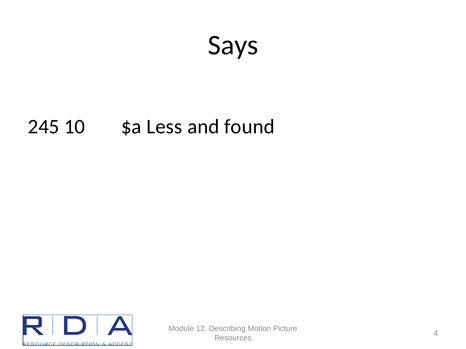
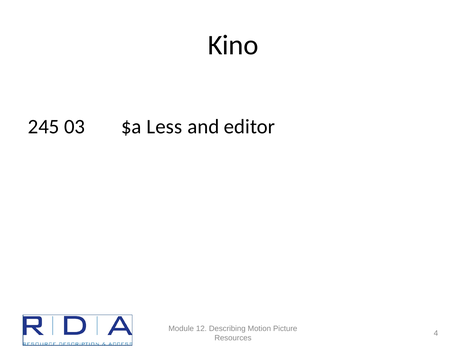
Says: Says -> Kino (233, 45)
10: 10 -> 03 (75, 127)
found: found -> editor (250, 127)
